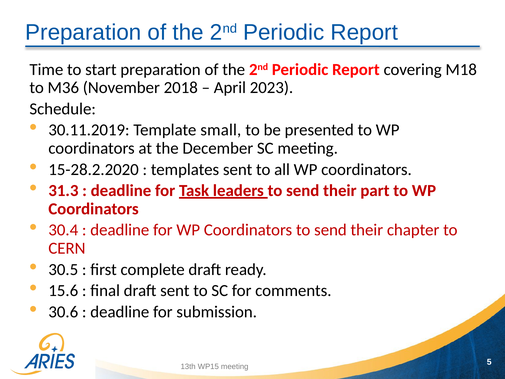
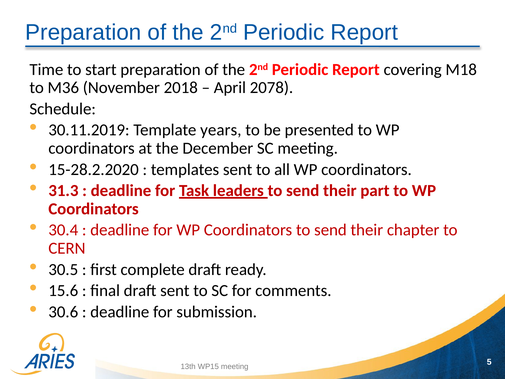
2023: 2023 -> 2078 (271, 88)
small: small -> years (221, 130)
